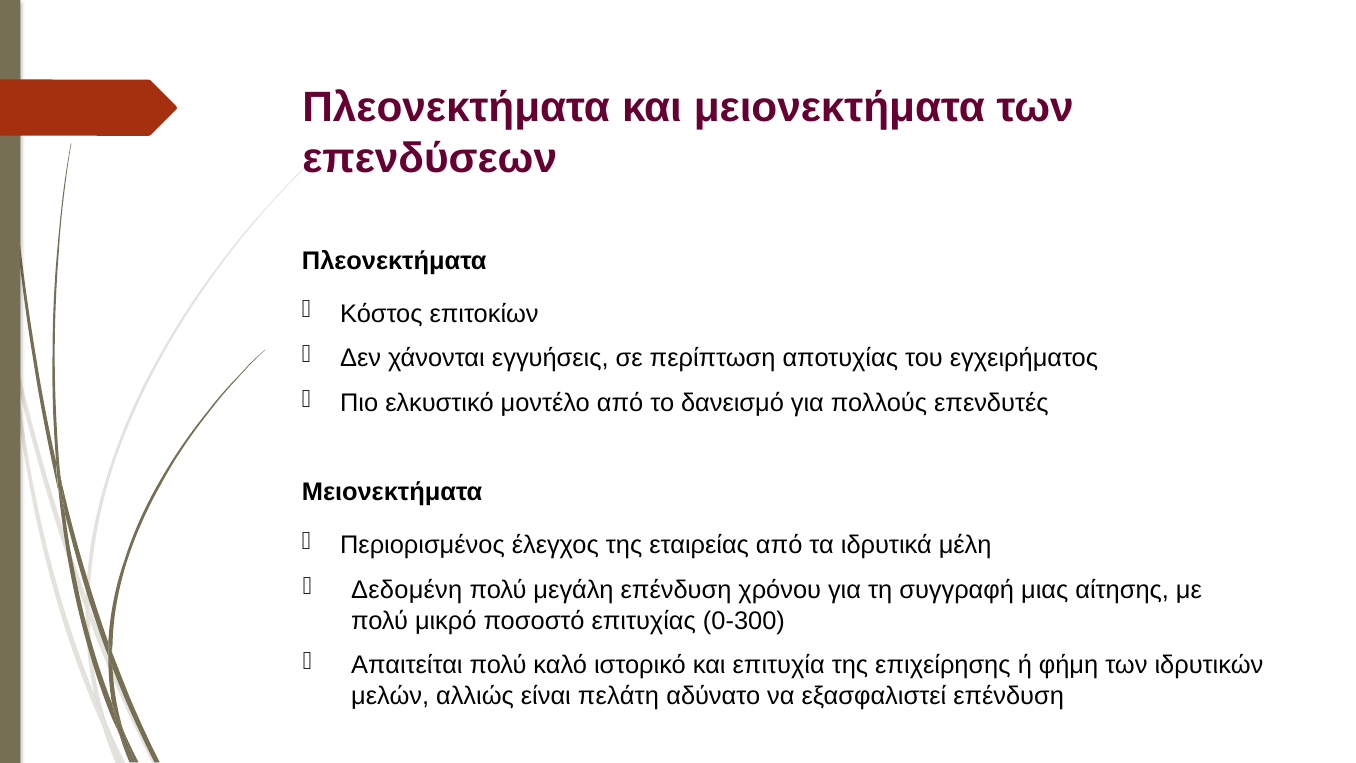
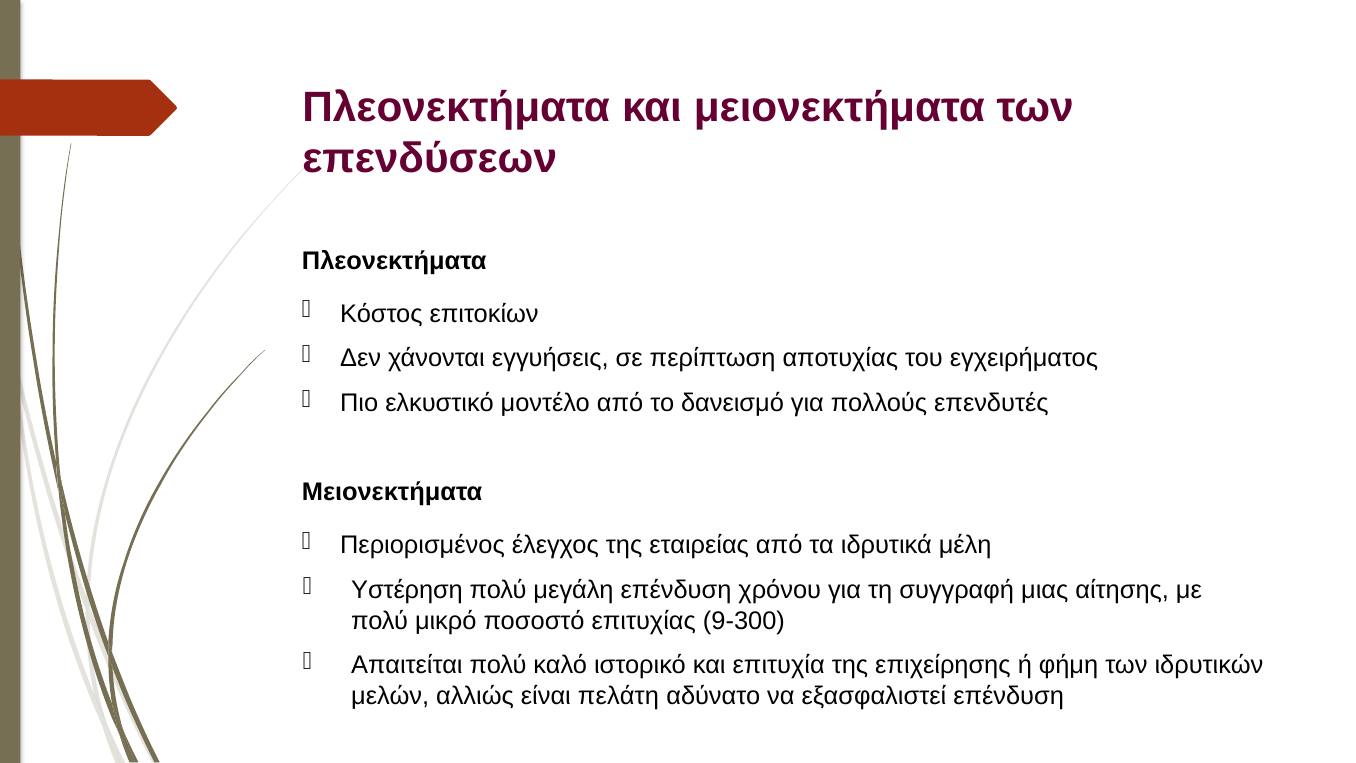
Δεδομένη: Δεδομένη -> Υστέρηση (407, 590)
0-300: 0-300 -> 9-300 (744, 620)
